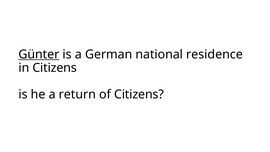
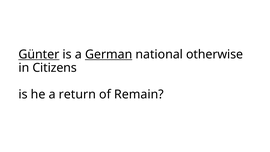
German underline: none -> present (109, 54)
residence: residence -> otherwise (215, 54)
of Citizens: Citizens -> Remain (139, 94)
